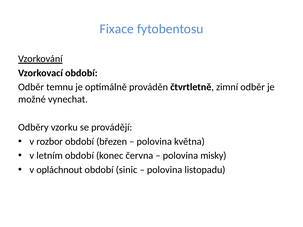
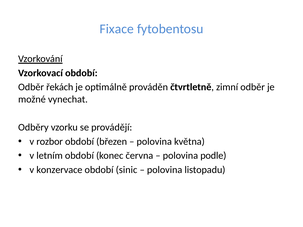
temnu: temnu -> řekách (60, 87)
misky: misky -> podle (213, 156)
opláchnout: opláchnout -> konzervace (59, 170)
